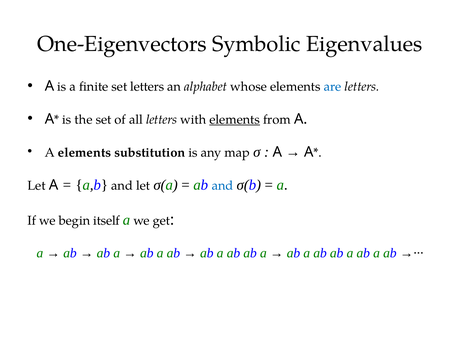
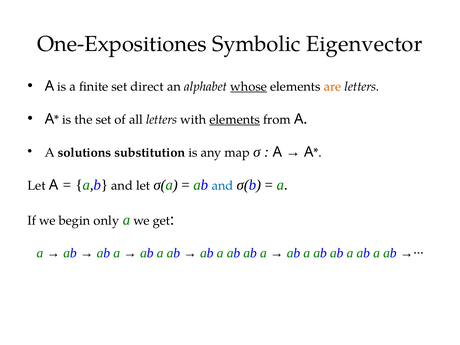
One-Eigenvectors: One-Eigenvectors -> One-Expositiones (122, 44)
Eigenvalues: Eigenvalues -> Eigenvector (364, 44)
set letters: letters -> direct (147, 87)
whose underline: none -> present (249, 87)
are colour: blue -> orange (333, 87)
A elements: elements -> solutions (85, 153)
itself: itself -> only (106, 221)
